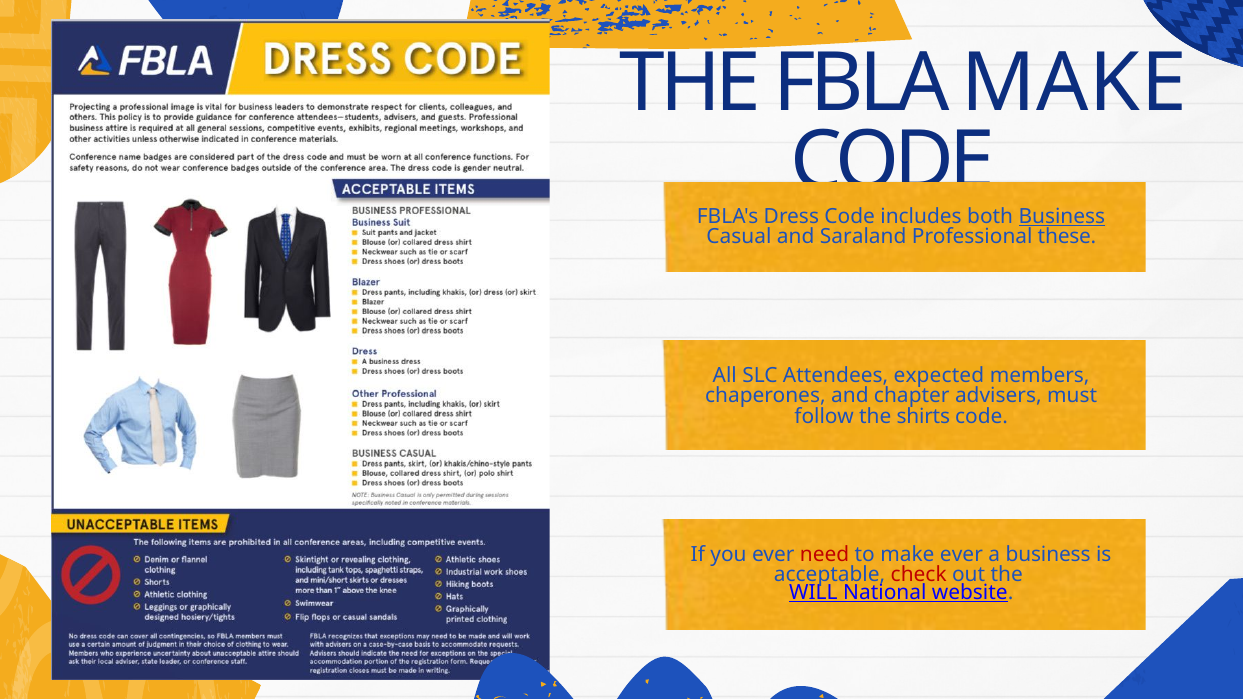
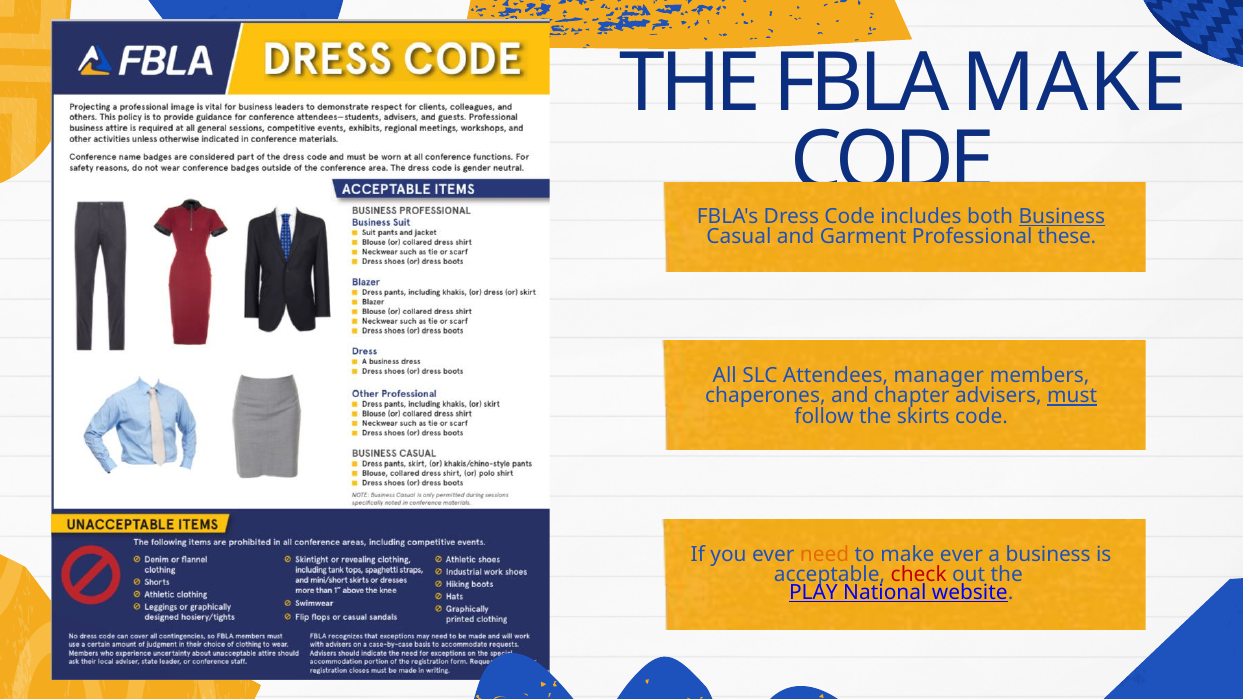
Saraland: Saraland -> Garment (863, 237)
expected: expected -> manager (939, 375)
must underline: none -> present (1072, 396)
shirts: shirts -> skirts (923, 417)
need colour: red -> orange (825, 555)
WILL: WILL -> PLAY (813, 592)
